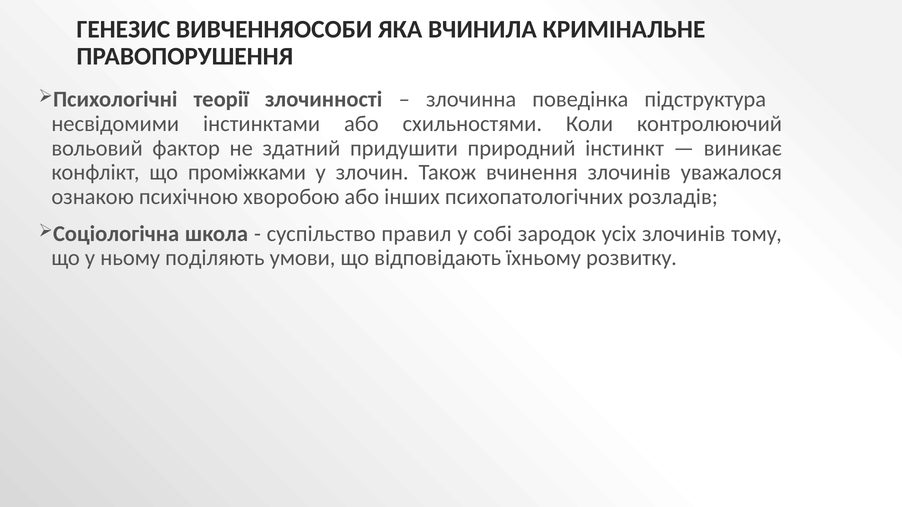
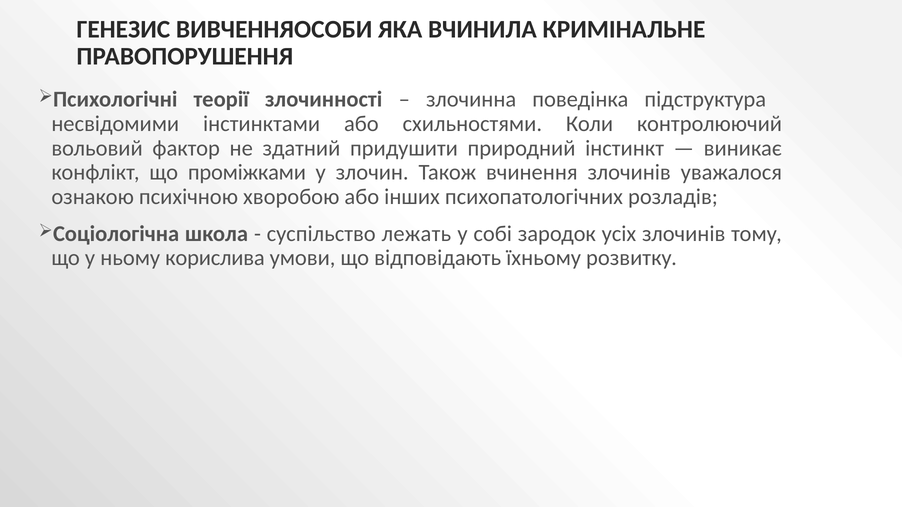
правил: правил -> лежать (416, 234)
поділяють: поділяють -> корислива (215, 258)
